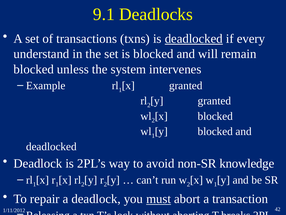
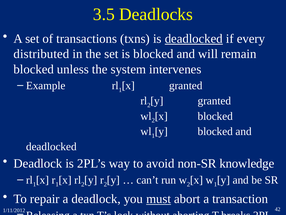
9.1: 9.1 -> 3.5 (104, 14)
understand: understand -> distributed (41, 54)
